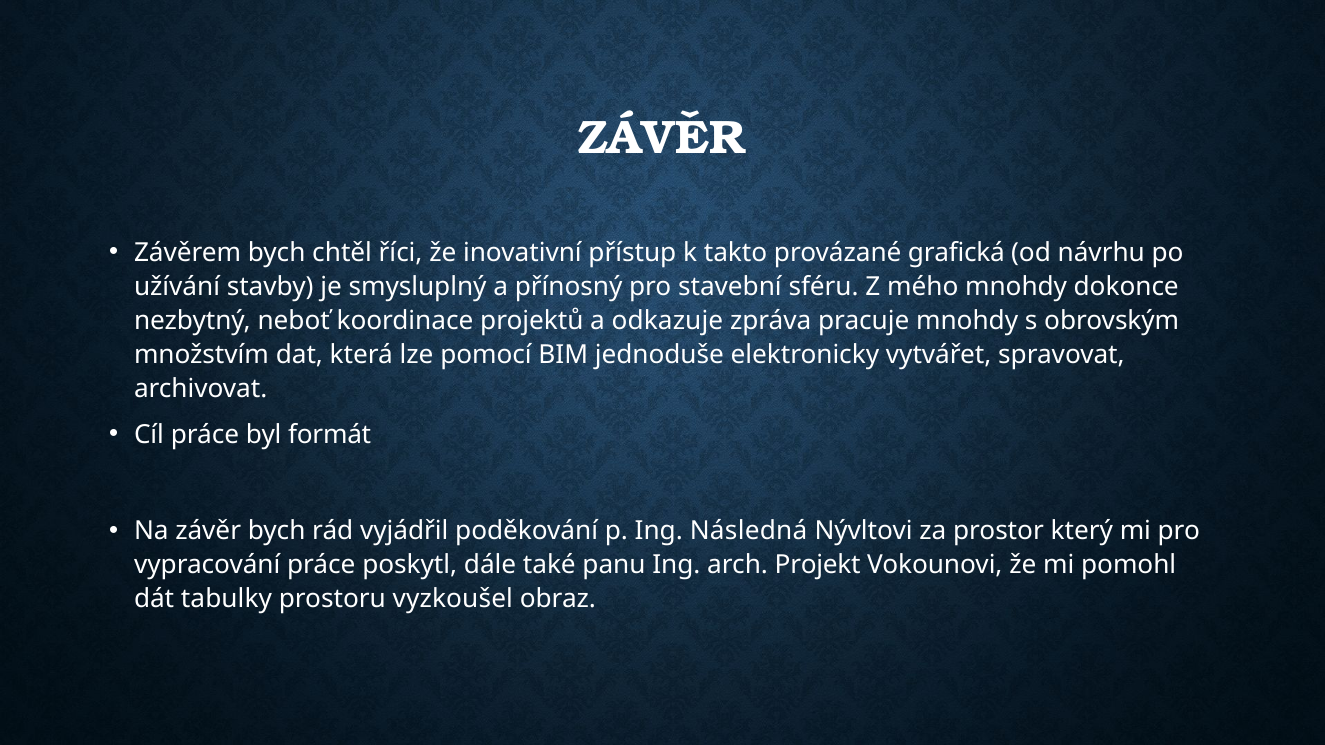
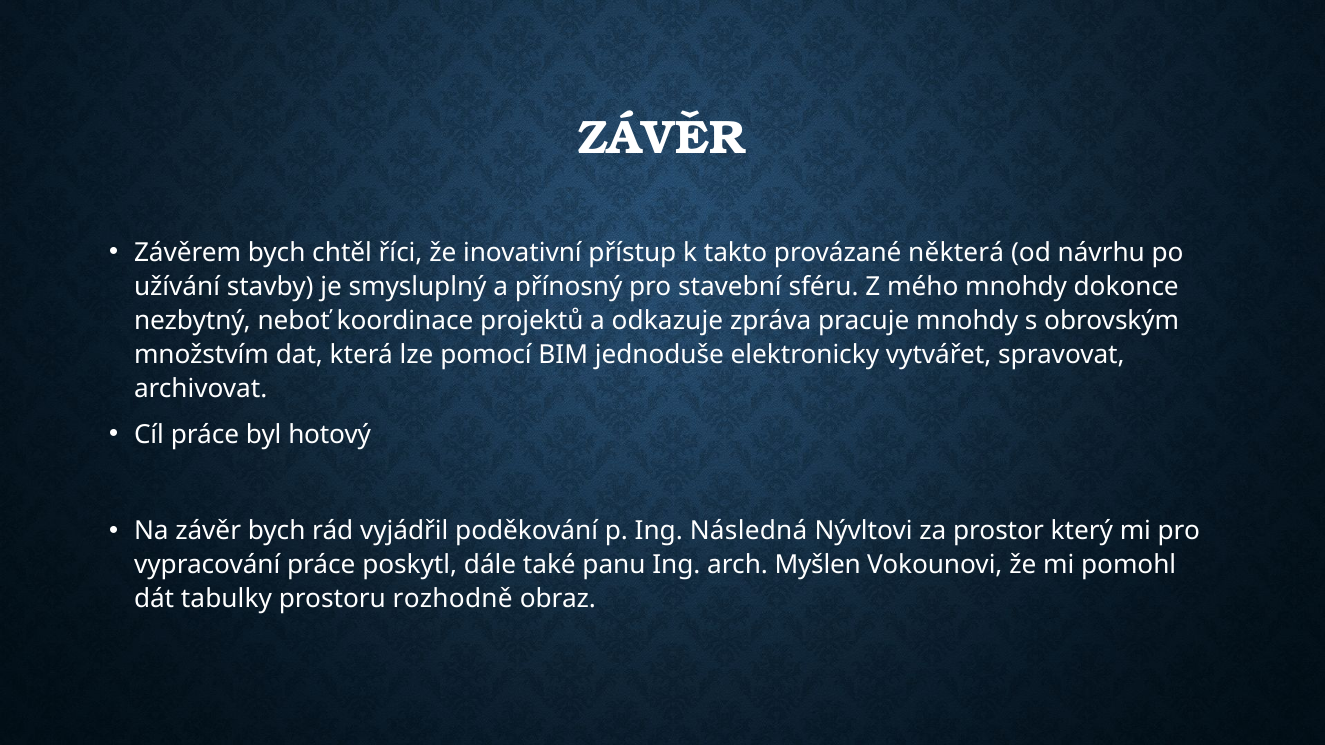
grafická: grafická -> některá (956, 253)
formát: formát -> hotový (330, 435)
Projekt: Projekt -> Myšlen (818, 565)
vyzkoušel: vyzkoušel -> rozhodně (453, 599)
